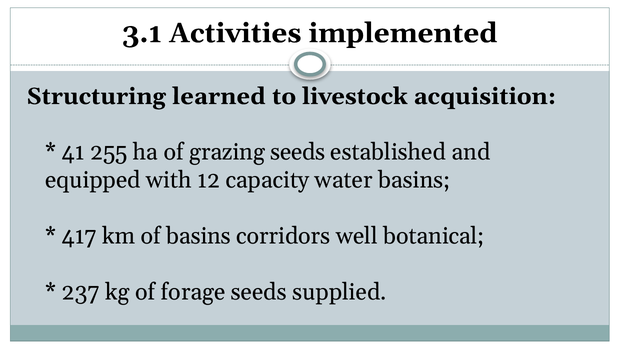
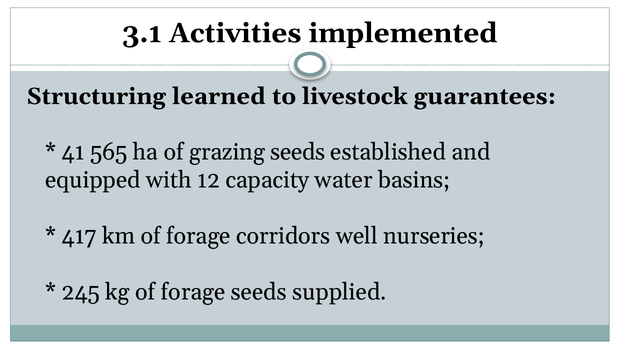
acquisition: acquisition -> guarantees (485, 96)
255: 255 -> 565 (109, 152)
km of basins: basins -> forage (198, 236)
botanical: botanical -> nurseries (434, 236)
237: 237 -> 245 (81, 292)
